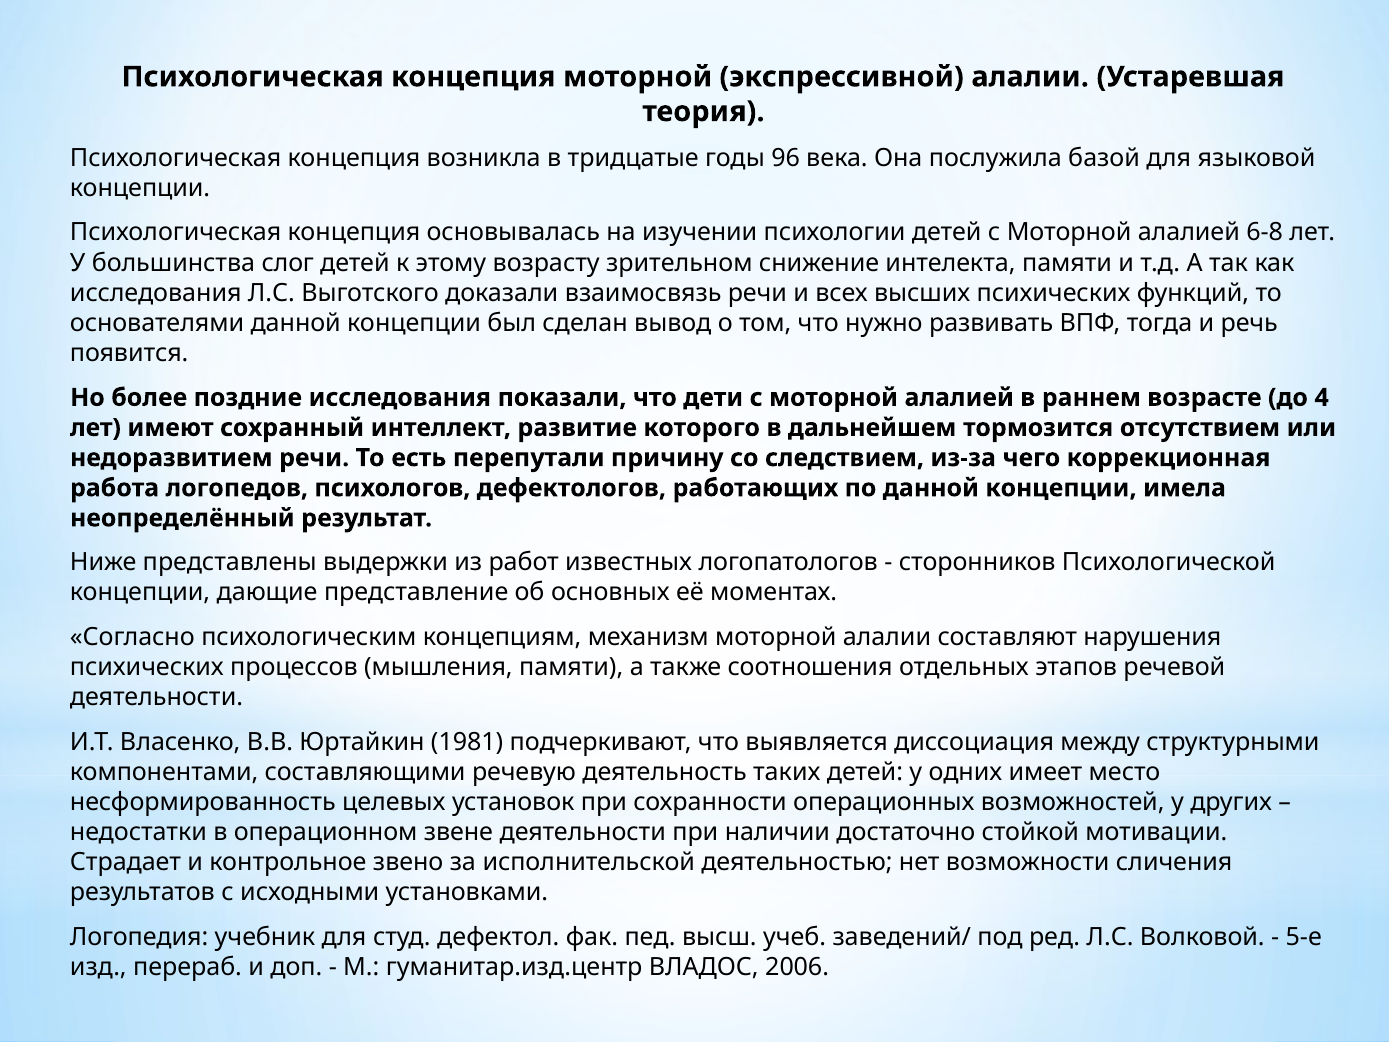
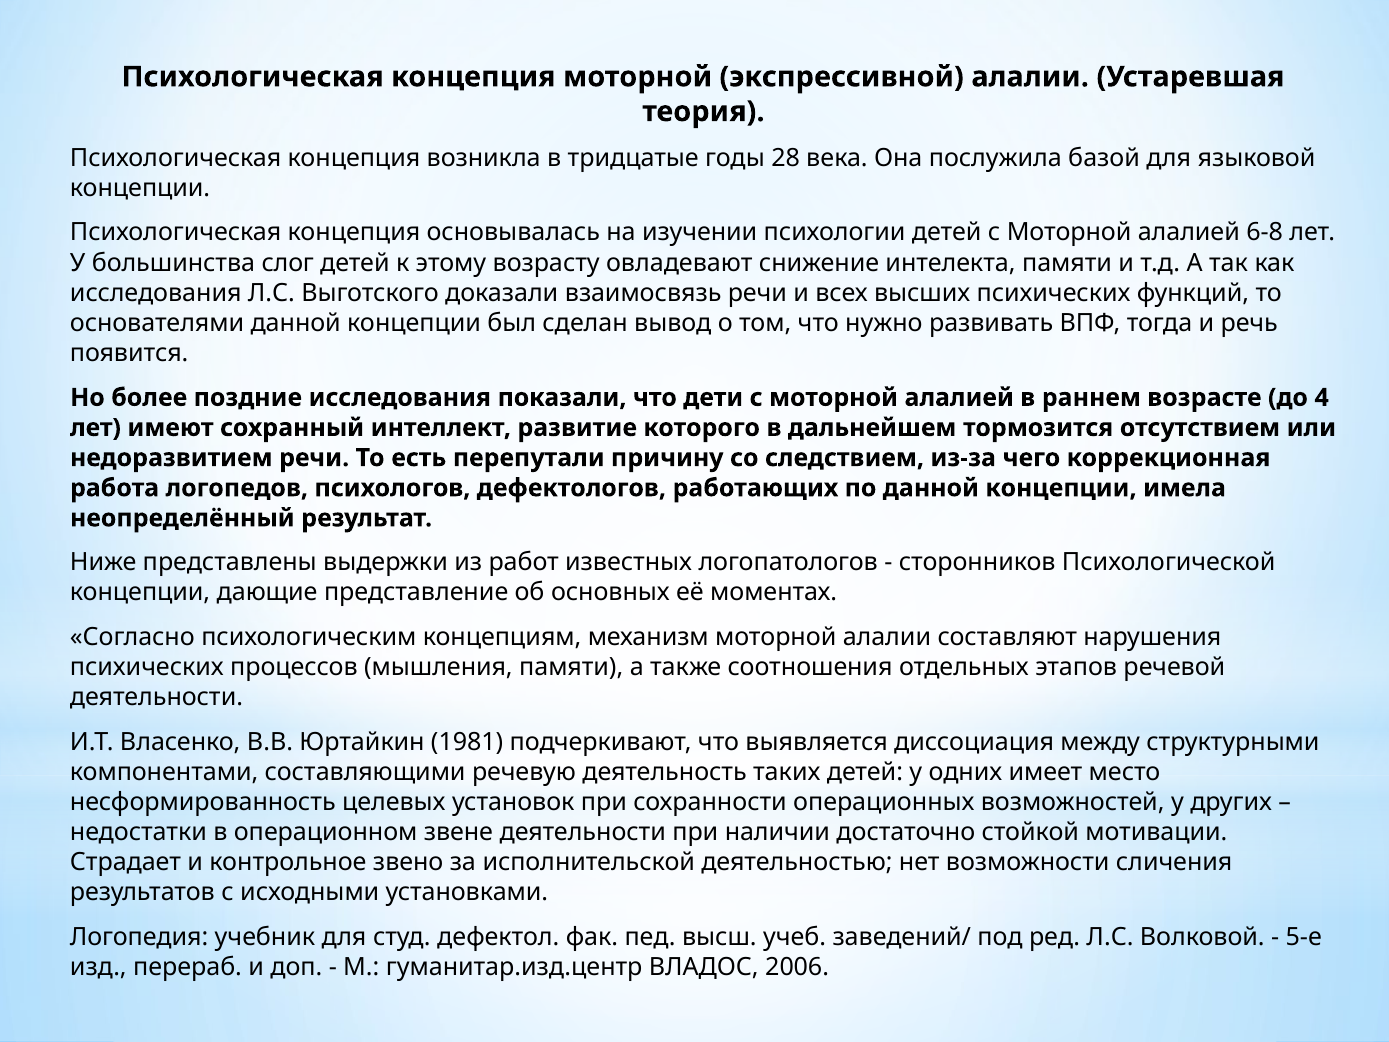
96: 96 -> 28 (786, 158)
зрительном: зрительном -> овладевают (679, 263)
